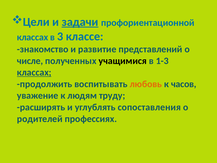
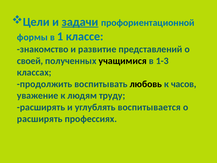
классах: классах -> формы (32, 37)
3: 3 -> 1 (60, 36)
числе: числе -> своей (30, 61)
классах underline: present -> none (34, 72)
любовь colour: orange -> black (146, 84)
сопоставления: сопоставления -> воспитывается (149, 107)
родителей: родителей -> расширять (40, 119)
